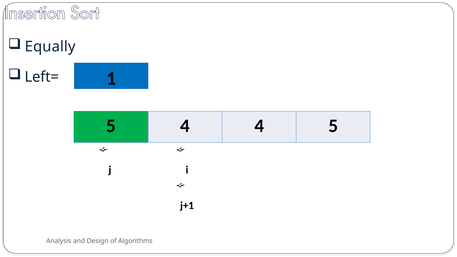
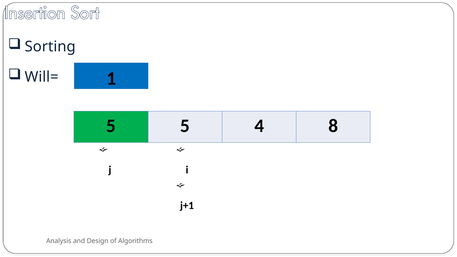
Equally: Equally -> Sorting (50, 47)
Left=: Left= -> Will= (42, 77)
5 4: 4 -> 5 (185, 126)
4 5: 5 -> 8 (333, 126)
